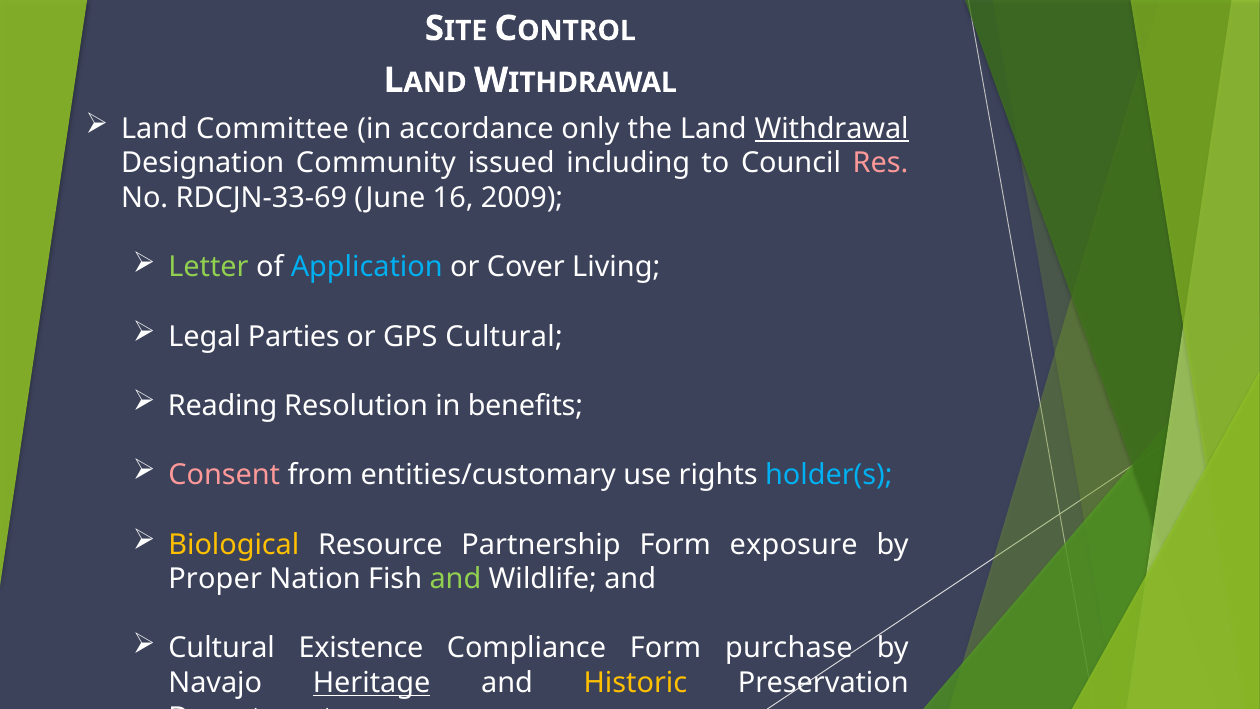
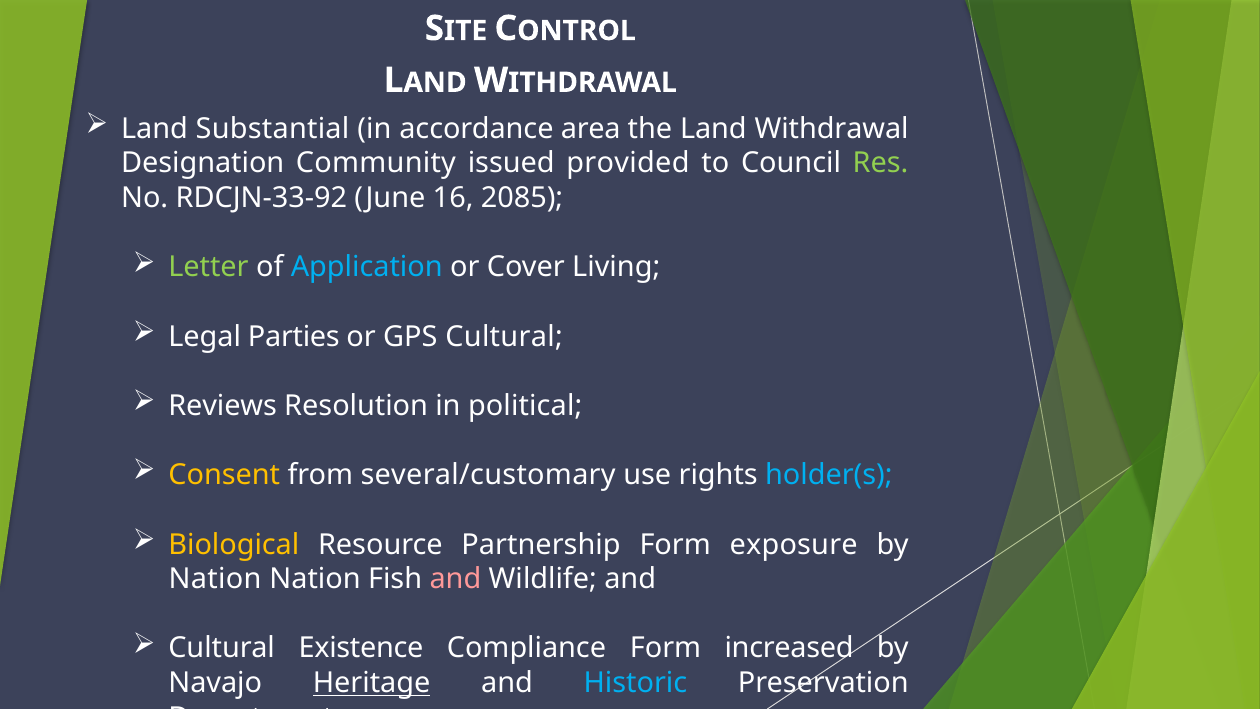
Committee: Committee -> Substantial (273, 129)
only: only -> area (591, 129)
Withdrawal underline: present -> none (832, 129)
including: including -> provided (628, 163)
Res colour: pink -> light green (881, 163)
RDCJN-33-69: RDCJN-33-69 -> RDCJN-33-92 (261, 198)
2009: 2009 -> 2085 (522, 198)
Reading: Reading -> Reviews (223, 406)
benefits: benefits -> political (525, 406)
Consent colour: pink -> yellow (224, 475)
entities/customary: entities/customary -> several/customary (488, 475)
Proper: Proper -> Nation (215, 579)
and colour: light green -> pink (455, 579)
purchase: purchase -> increased (789, 648)
Historic colour: yellow -> light blue (635, 683)
